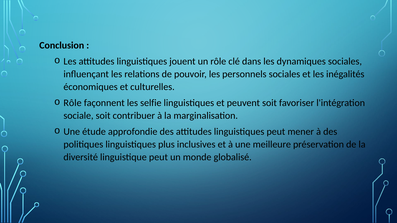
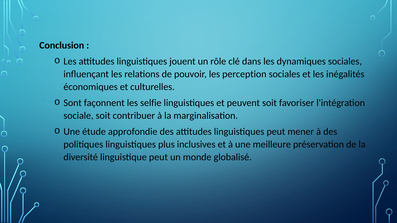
personnels: personnels -> perception (244, 74)
Rôle: Rôle -> Sont (73, 103)
